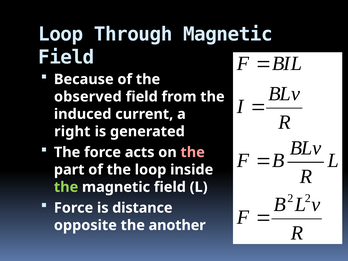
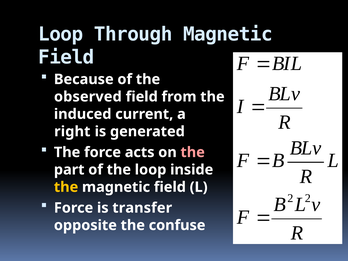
the colour: light green -> yellow (66, 187)
distance: distance -> transfer (142, 208)
another: another -> confuse (177, 225)
